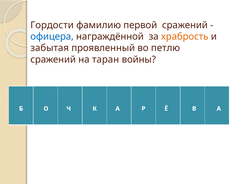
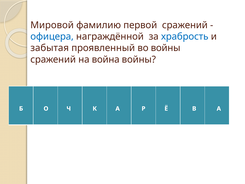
Гордости: Гордости -> Мировой (52, 25)
храбрость colour: orange -> blue (185, 37)
во петлю: петлю -> войны (166, 48)
таран: таран -> война (106, 59)
